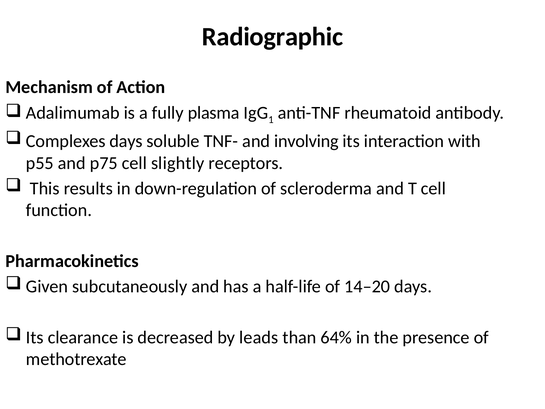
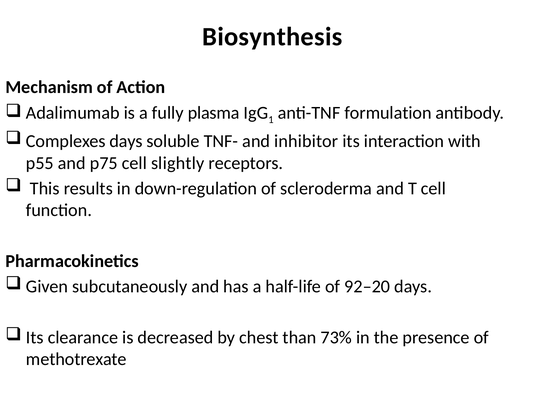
Radiographic: Radiographic -> Biosynthesis (272, 37)
rheumatoid: rheumatoid -> formulation (388, 113)
involving: involving -> inhibitor (306, 141)
14–20: 14–20 -> 92–20 (367, 286)
leads: leads -> chest (259, 337)
64%: 64% -> 73% (336, 337)
